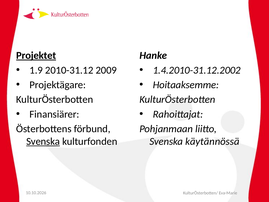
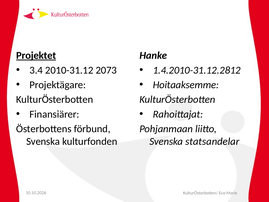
1.9: 1.9 -> 3.4 (36, 70)
2009: 2009 -> 2073 (106, 70)
1.4.2010-31.12.2002: 1.4.2010-31.12.2002 -> 1.4.2010-31.12.2812 (197, 70)
Svenska underline: present -> none (43, 141)
käytännössä: käytännössä -> statsandelar (212, 141)
